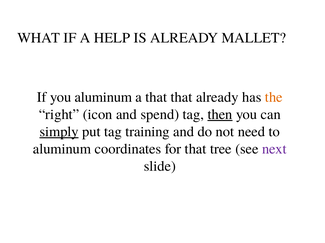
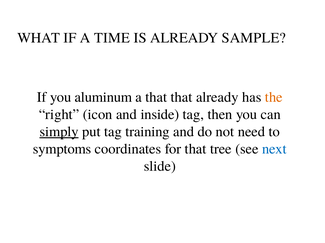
HELP: HELP -> TIME (112, 38)
MALLET: MALLET -> SAMPLE (254, 38)
spend: spend -> inside (160, 115)
then underline: present -> none (220, 115)
aluminum: aluminum -> symptoms (62, 149)
next colour: purple -> blue (274, 149)
